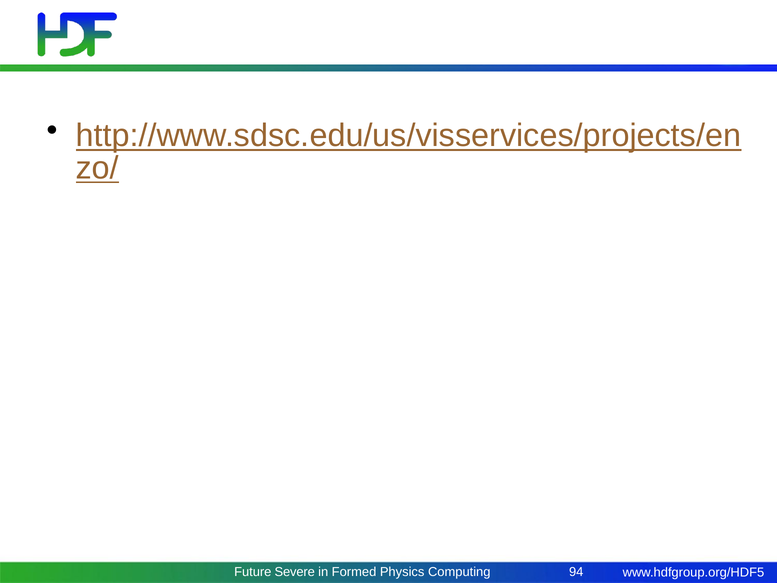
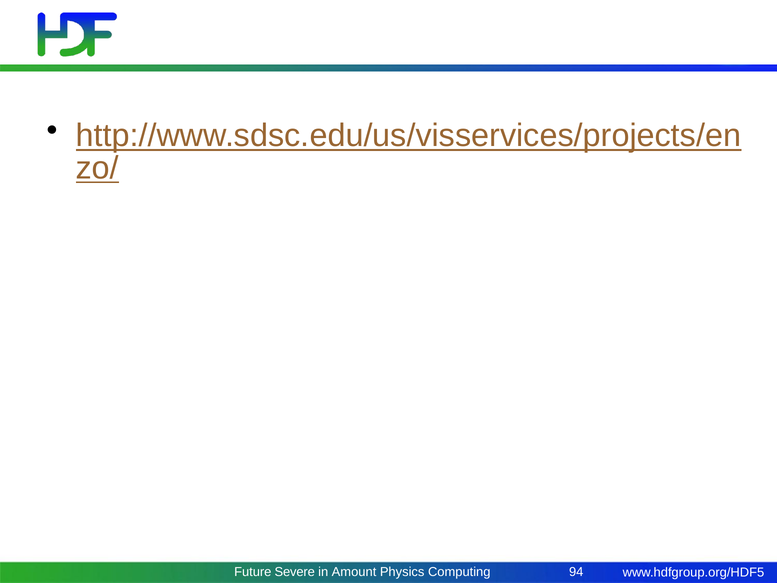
Formed: Formed -> Amount (354, 572)
